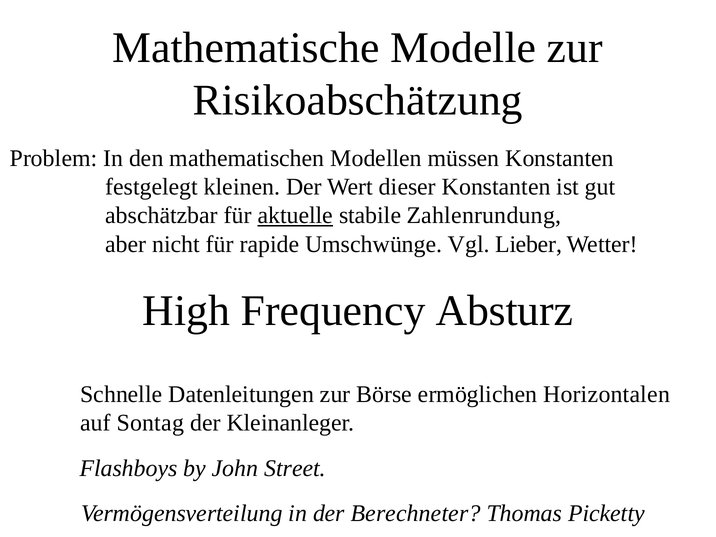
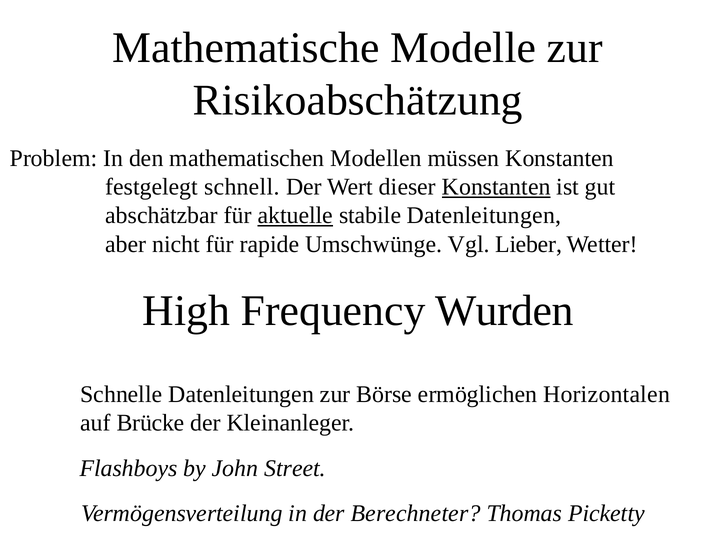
kleinen: kleinen -> schnell (242, 187)
Konstanten underline: none -> present (496, 187)
stabile Zahlenrundung: Zahlenrundung -> Datenleitungen (484, 216)
Absturz: Absturz -> Wurden (504, 311)
Sontag: Sontag -> Brücke (150, 423)
